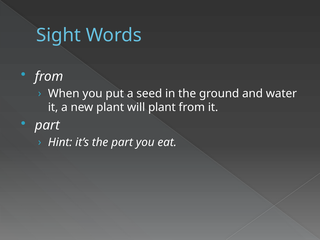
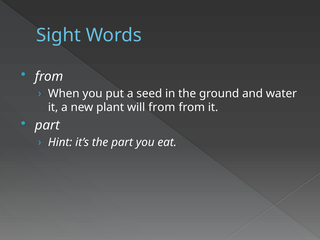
will plant: plant -> from (162, 107)
